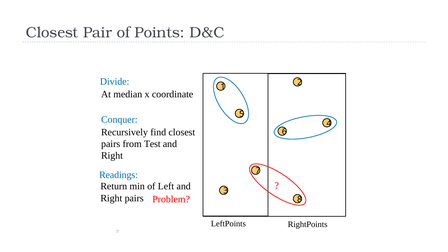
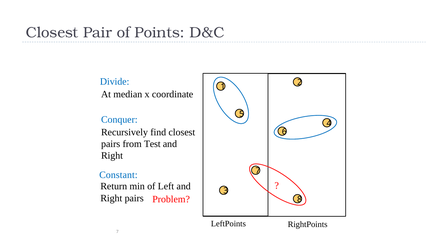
Readings: Readings -> Constant (118, 175)
